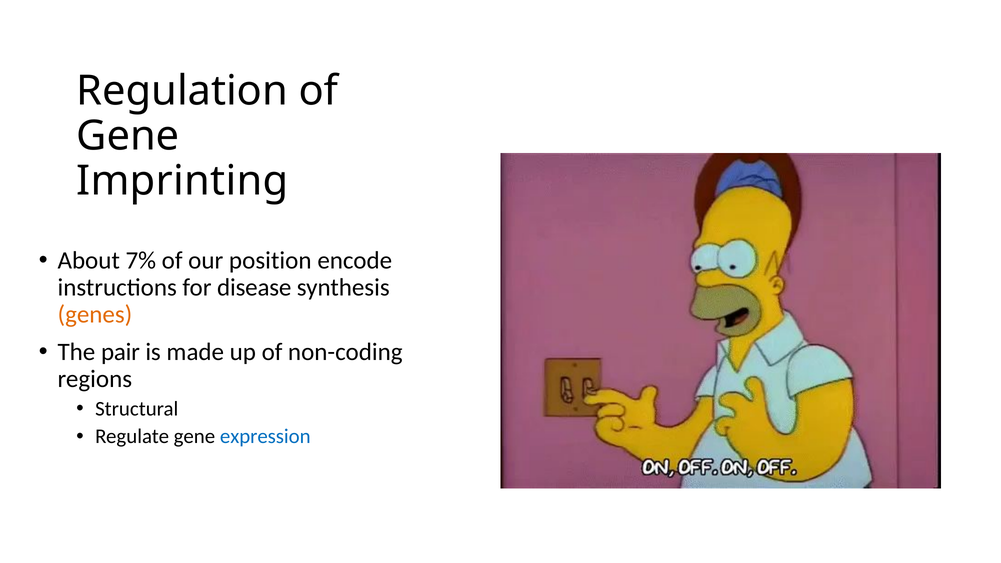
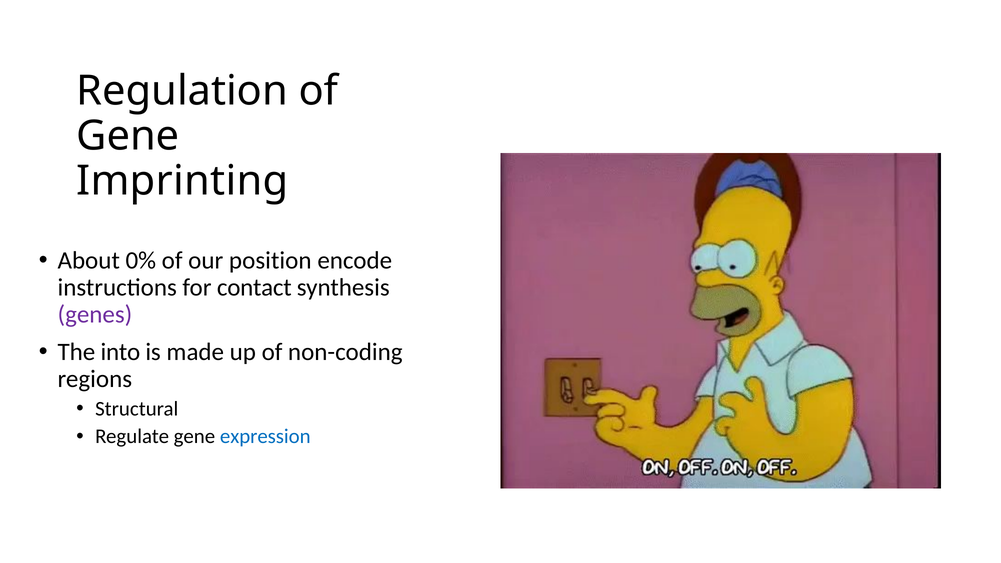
7%: 7% -> 0% (141, 260)
disease: disease -> contact (254, 287)
genes colour: orange -> purple (95, 314)
pair: pair -> into (120, 352)
